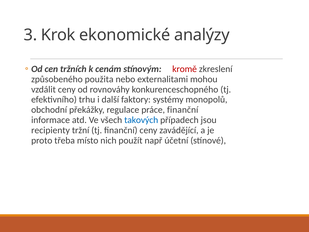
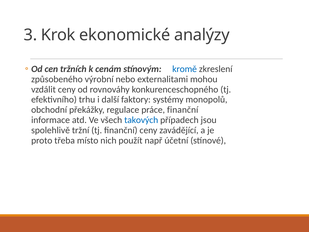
kromě colour: red -> blue (185, 69)
použita: použita -> výrobní (99, 79)
recipienty: recipienty -> spolehlivě (51, 130)
